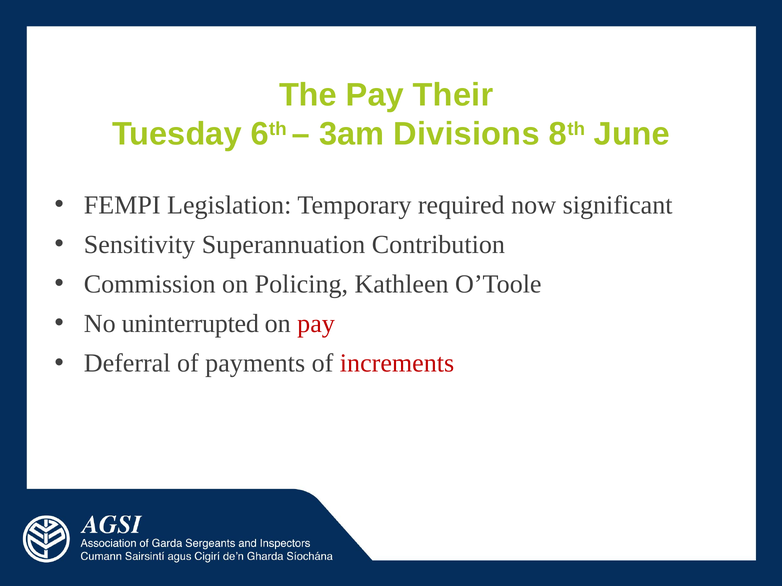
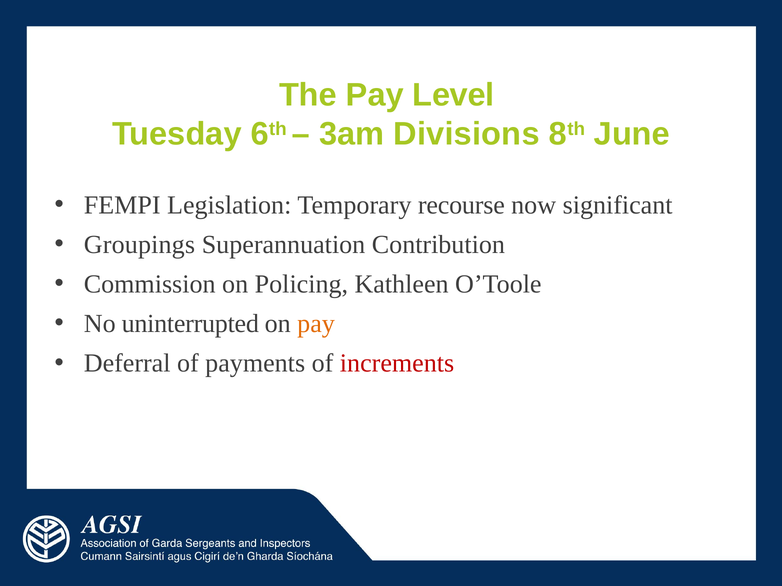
Their: Their -> Level (453, 95)
required: required -> recourse (461, 205)
Sensitivity: Sensitivity -> Groupings (139, 245)
pay colour: red -> orange (316, 324)
